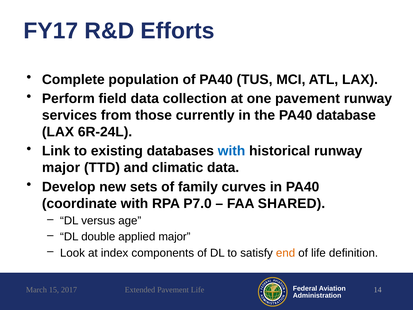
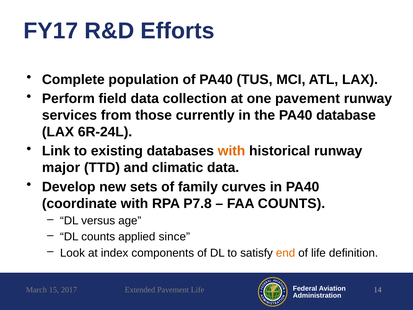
with colour: blue -> orange (232, 151)
P7.0: P7.0 -> P7.8 (198, 203)
FAA SHARED: SHARED -> COUNTS (292, 203)
DL double: double -> counts (98, 237)
applied major: major -> since (174, 237)
